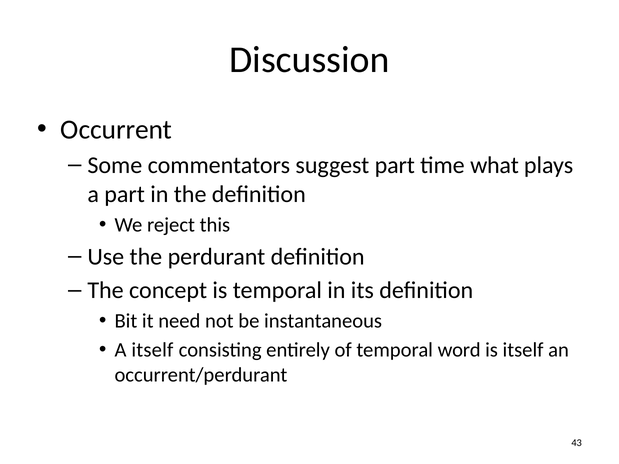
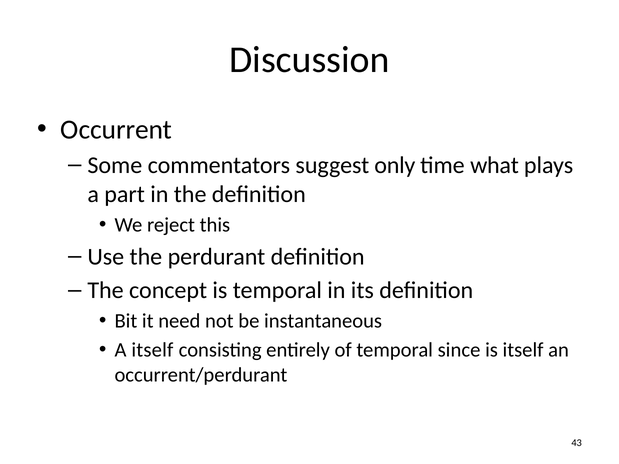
suggest part: part -> only (395, 165)
word: word -> since (459, 350)
